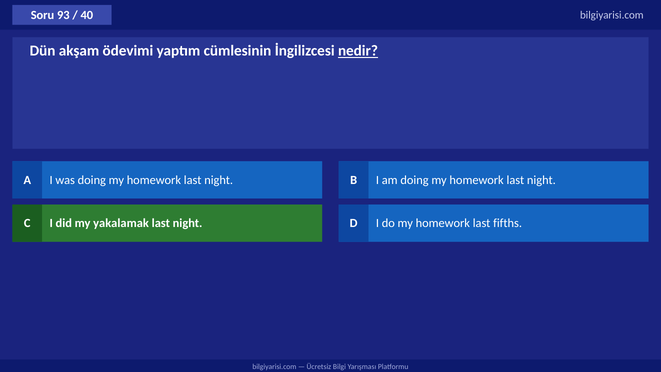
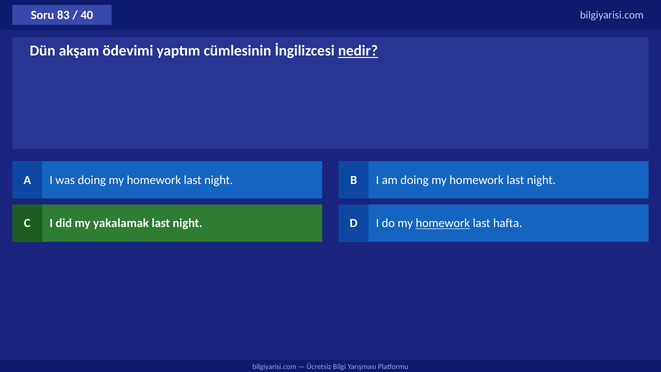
93: 93 -> 83 (63, 15)
homework underline: none -> present (443, 223)
fifths: fifths -> hafta (508, 223)
